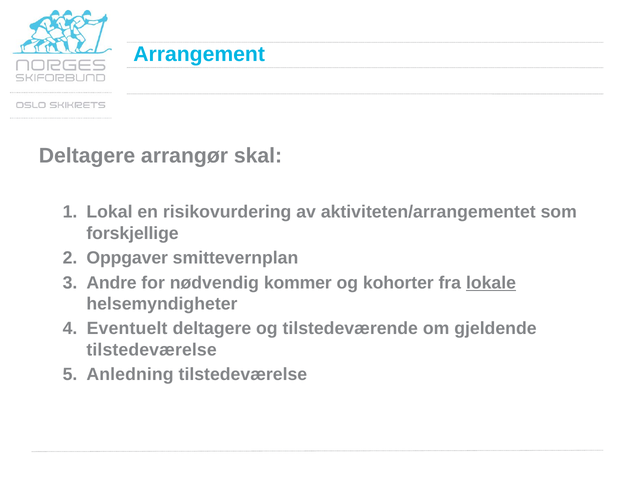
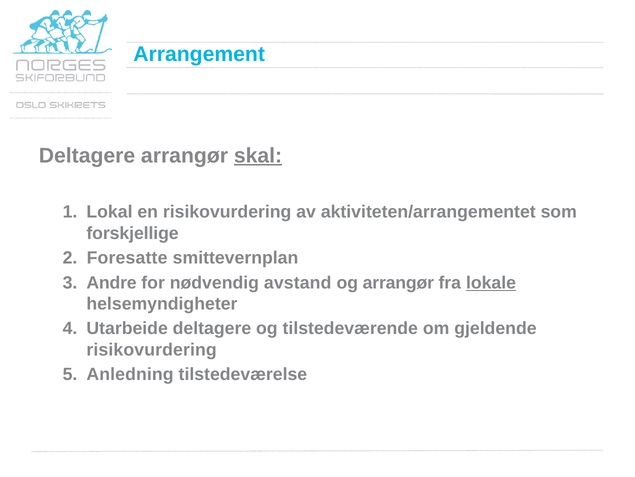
skal underline: none -> present (258, 155)
Oppgaver: Oppgaver -> Foresatte (127, 258)
kommer: kommer -> avstand (298, 282)
og kohorter: kohorter -> arrangør (398, 282)
Eventuelt: Eventuelt -> Utarbeide (127, 328)
tilstedeværelse: tilstedeværelse -> risikovurdering (152, 349)
